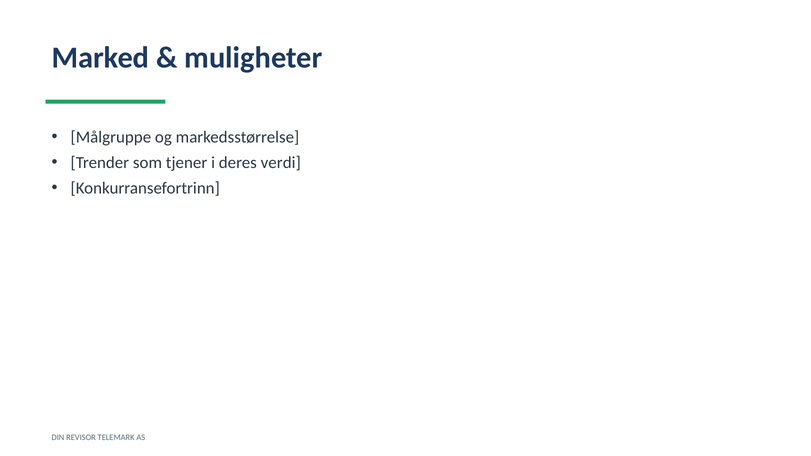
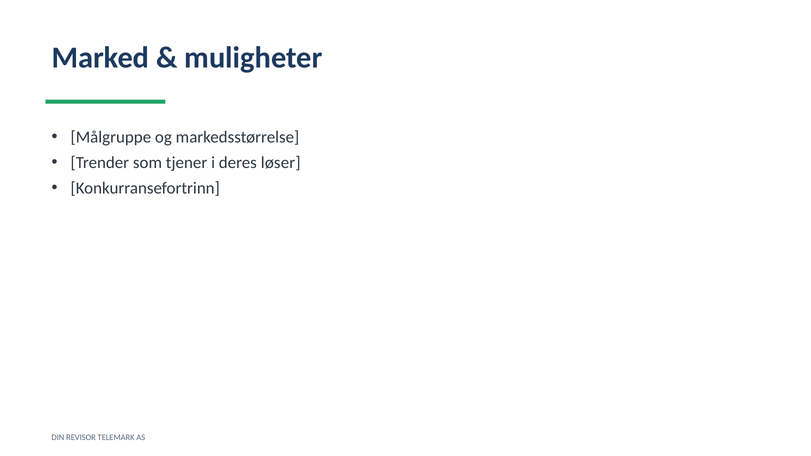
verdi: verdi -> løser (281, 163)
